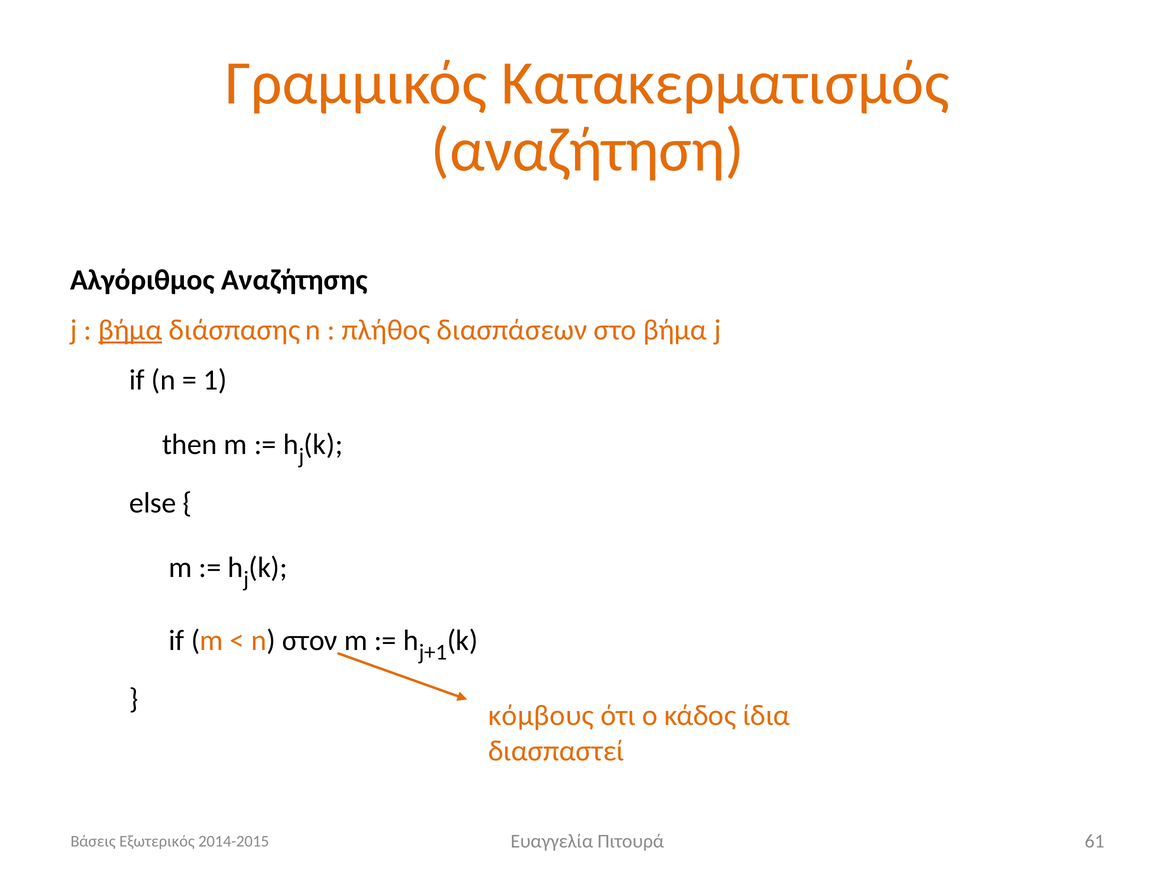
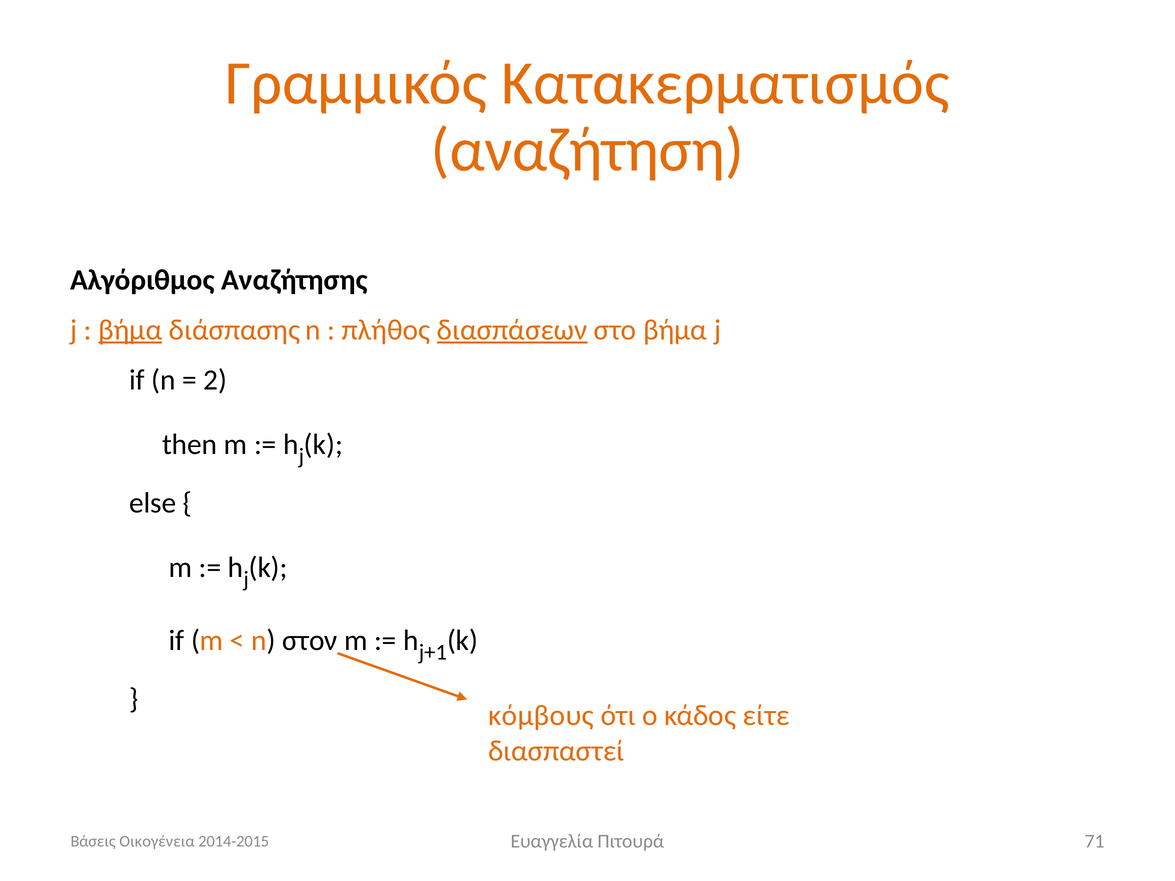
διασπάσεων underline: none -> present (512, 330)
1: 1 -> 2 (215, 380)
ίδια: ίδια -> είτε (766, 716)
61: 61 -> 71 (1095, 841)
Εξωτερικός: Εξωτερικός -> Οικογένεια (157, 841)
